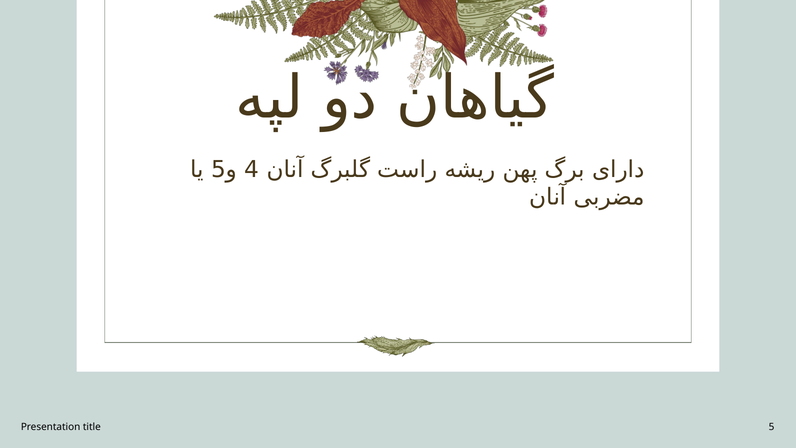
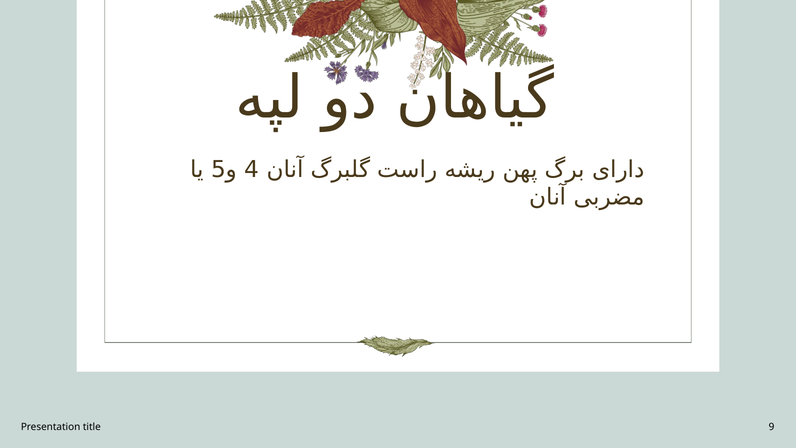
title 5: 5 -> 9 (771, 427)
